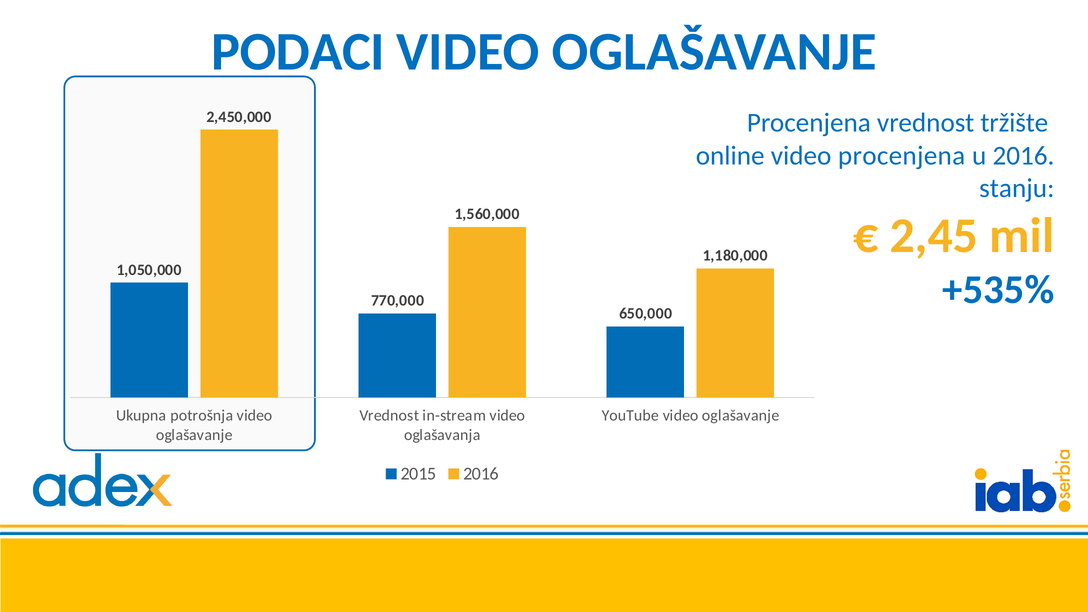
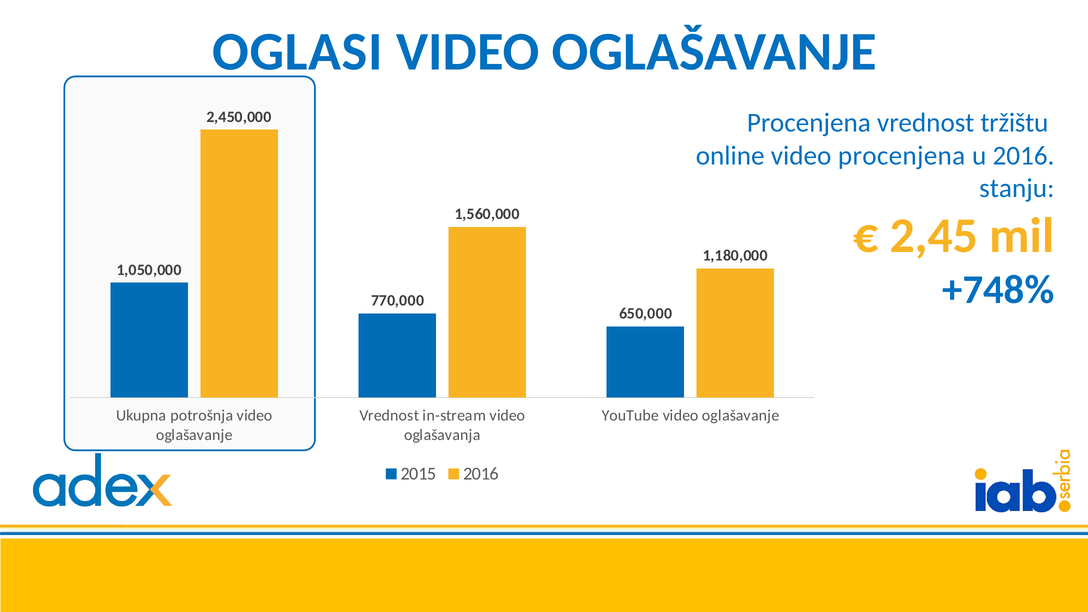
PODACI: PODACI -> OGLASI (298, 52)
tržište: tržište -> tržištu (1014, 123)
+535%: +535% -> +748% (998, 290)
